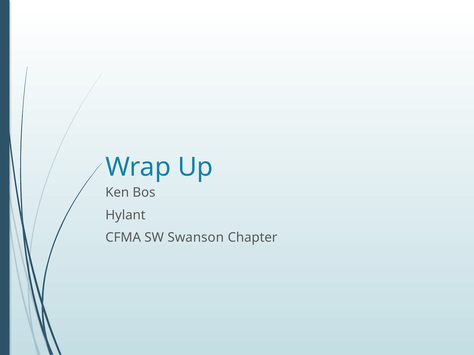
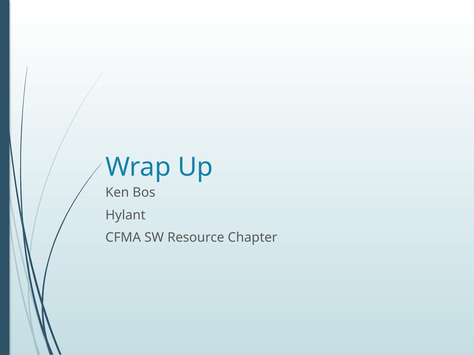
Swanson: Swanson -> Resource (196, 238)
